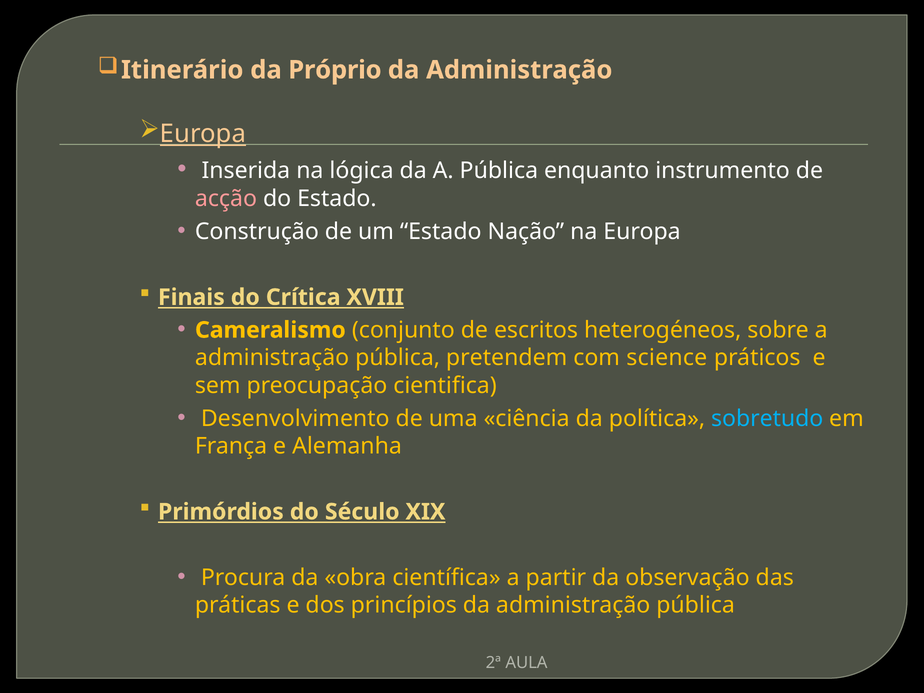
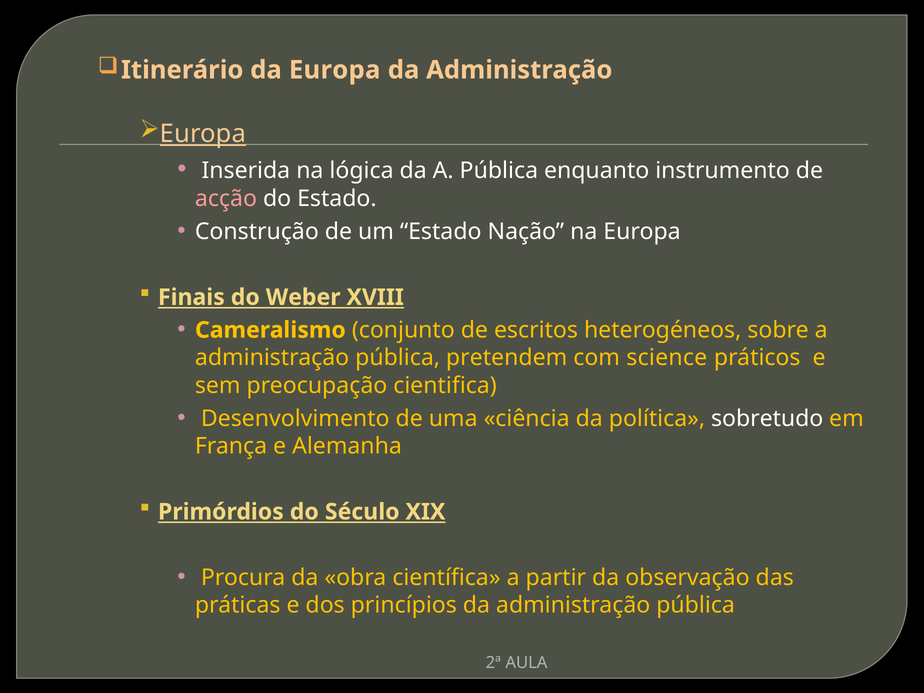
da Próprio: Próprio -> Europa (335, 70)
Crítica: Crítica -> Weber (303, 297)
sobretudo colour: light blue -> white (767, 418)
